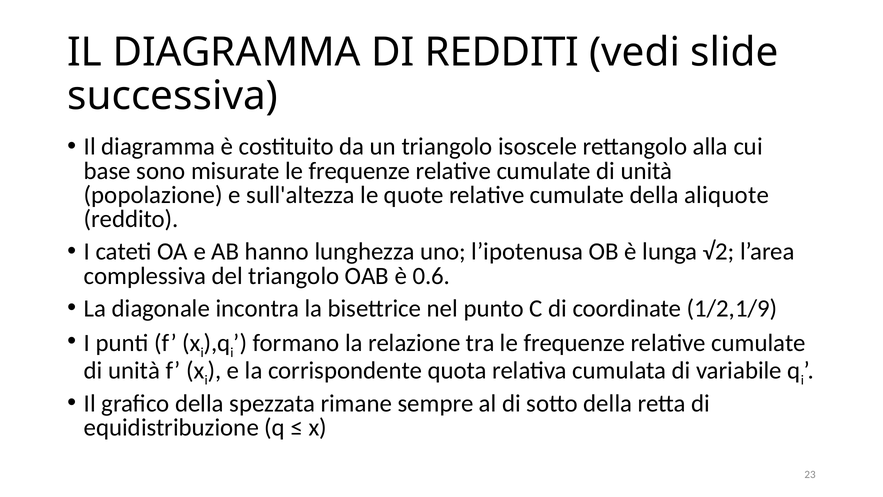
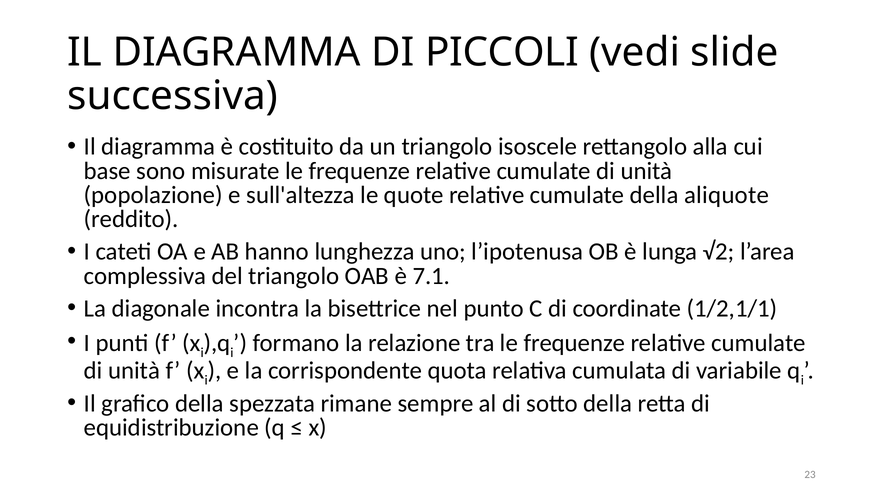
REDDITI: REDDITI -> PICCOLI (502, 52)
0.6: 0.6 -> 7.1 (431, 276)
1/2,1/9: 1/2,1/9 -> 1/2,1/1 (732, 308)
